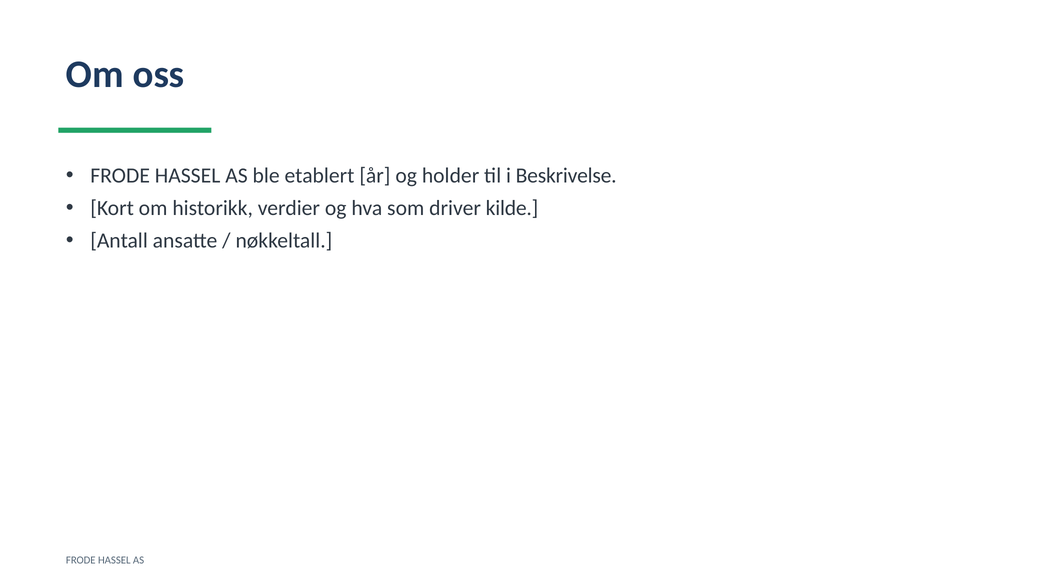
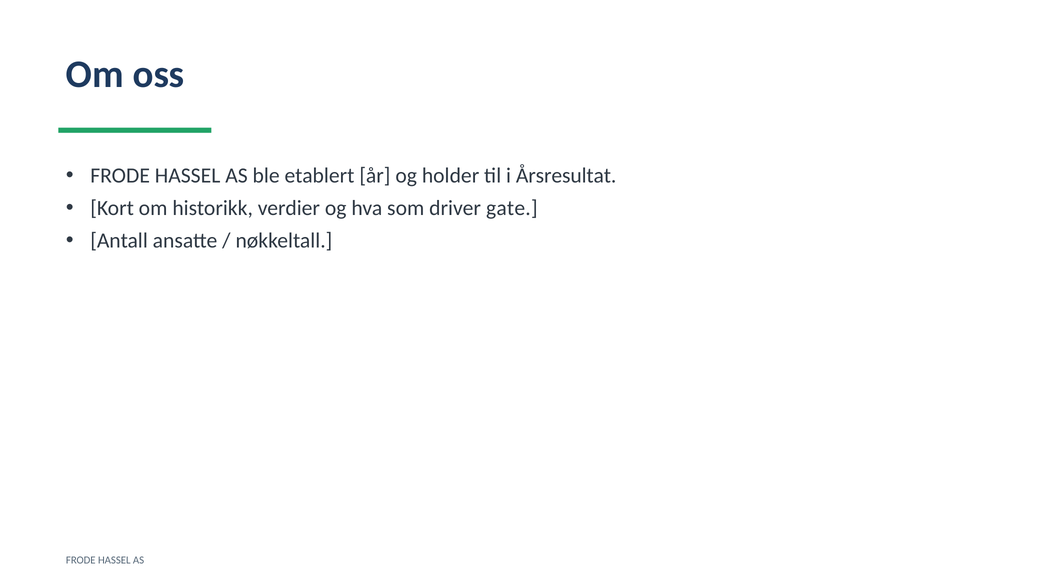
Beskrivelse: Beskrivelse -> Årsresultat (566, 176)
kilde: kilde -> gate (512, 208)
